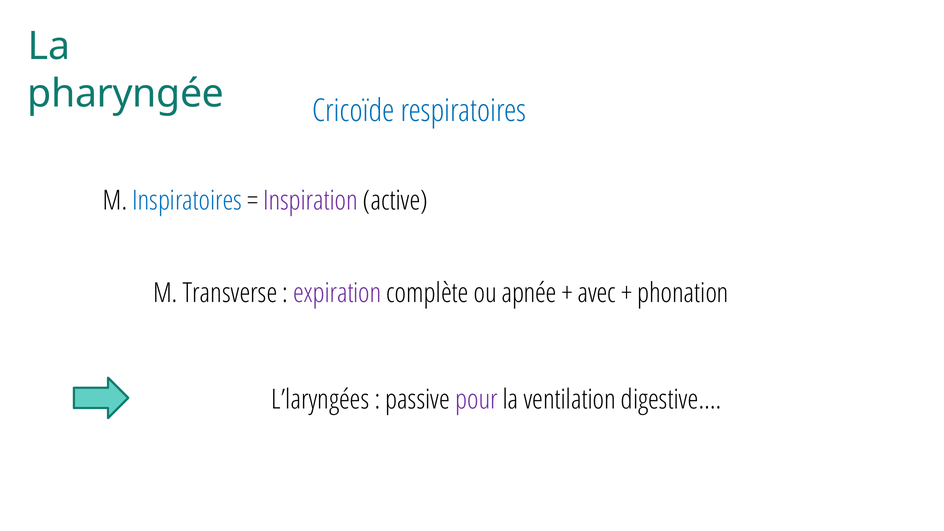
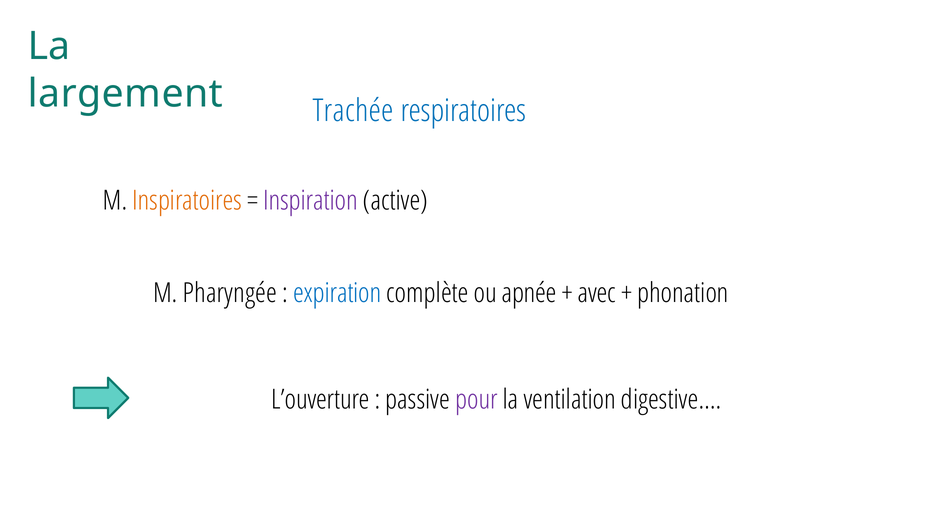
pharyngée: pharyngée -> largement (125, 94)
Cricoïde: Cricoïde -> Trachée (353, 111)
Inspiratoires colour: blue -> orange (187, 200)
Transverse: Transverse -> Pharyngée (230, 293)
expiration colour: purple -> blue (337, 293)
L’laryngées: L’laryngées -> L’ouverture (321, 400)
